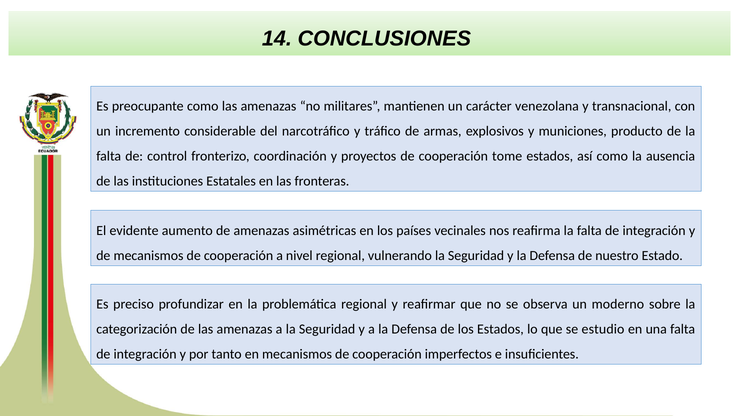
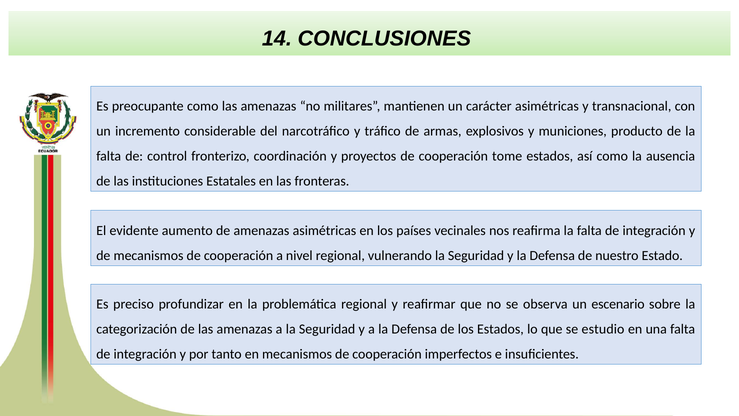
carácter venezolana: venezolana -> asimétricas (547, 106)
moderno: moderno -> escenario (618, 304)
